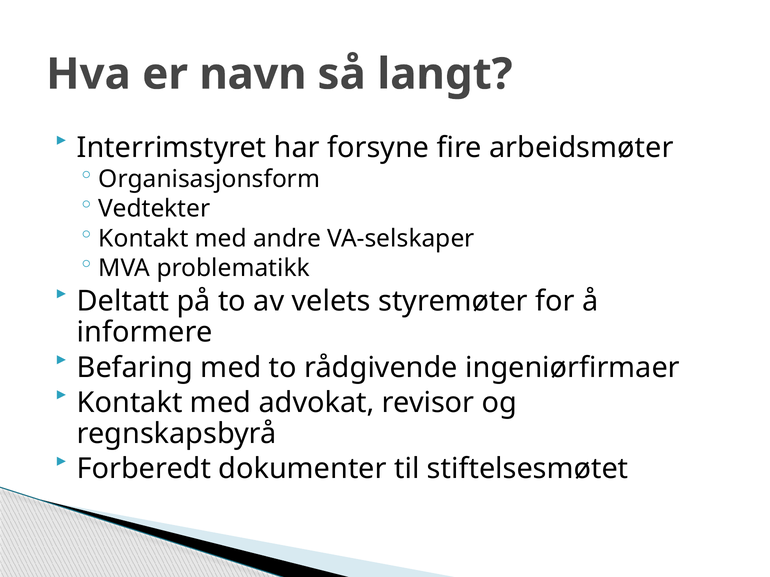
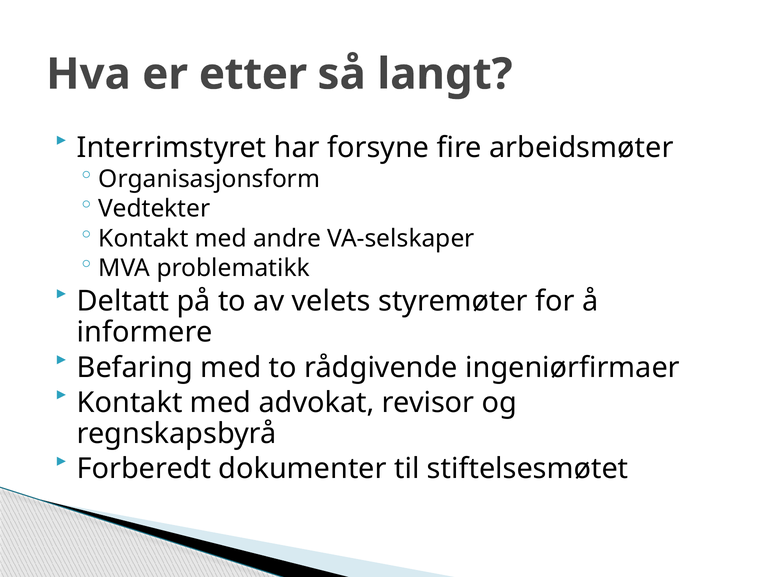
navn: navn -> etter (253, 74)
